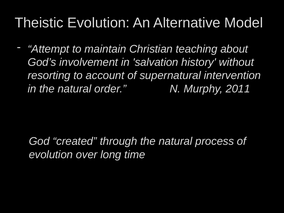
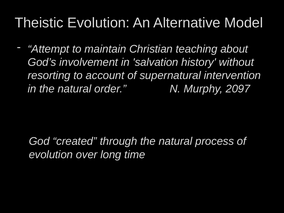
2011: 2011 -> 2097 (238, 89)
